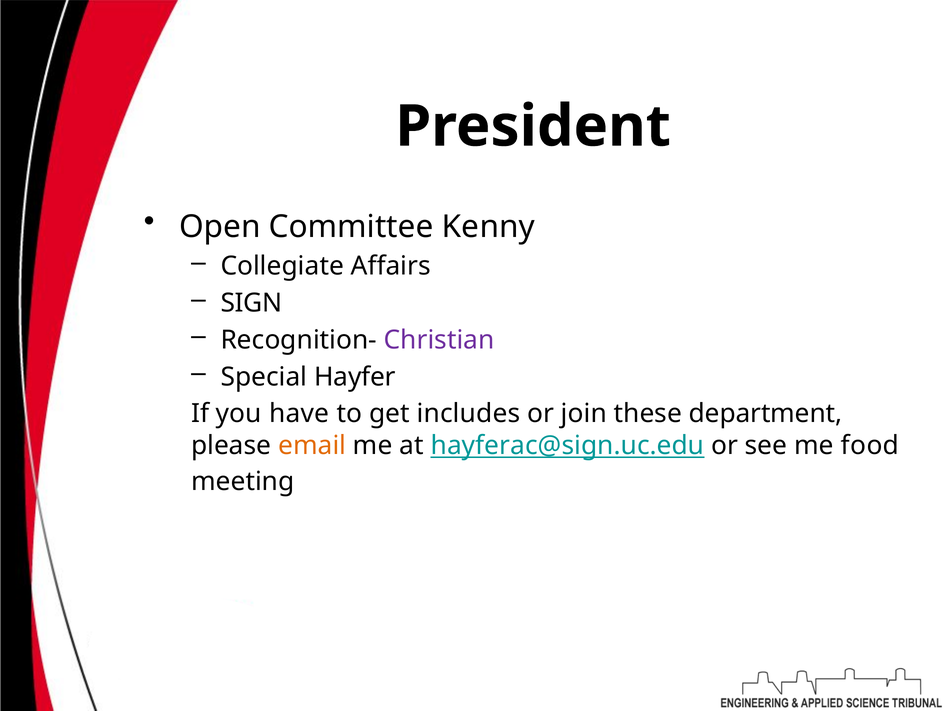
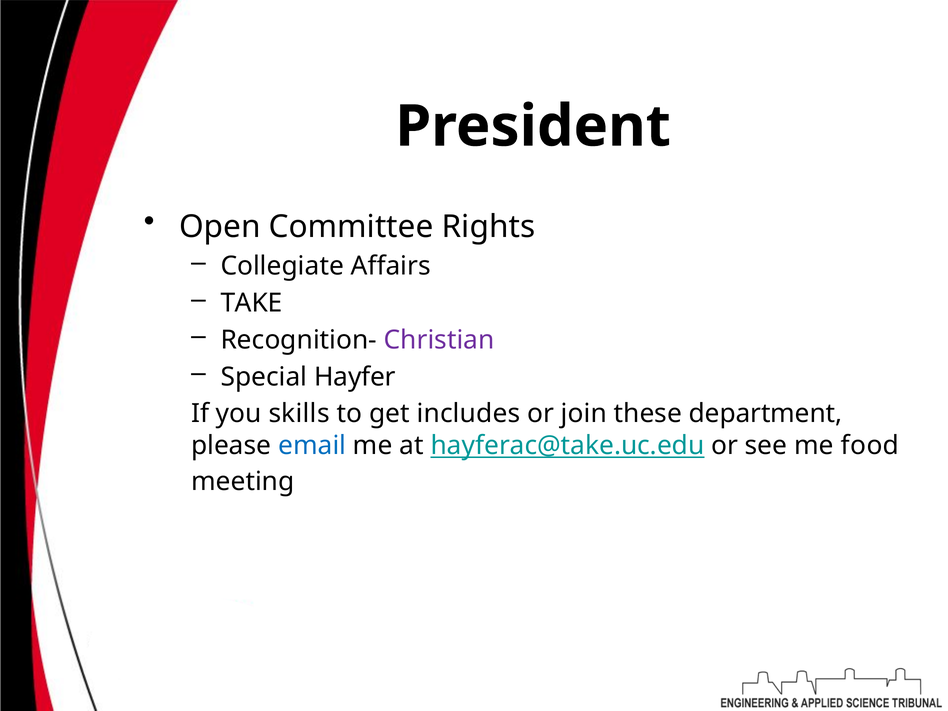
Kenny: Kenny -> Rights (488, 227)
SIGN: SIGN -> TAKE (251, 303)
have: have -> skills (299, 414)
email colour: orange -> blue (312, 445)
hayferac@sign.uc.edu: hayferac@sign.uc.edu -> hayferac@take.uc.edu (568, 445)
